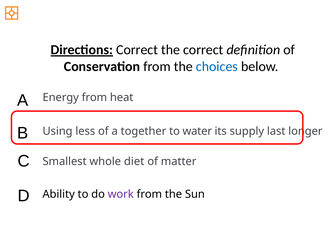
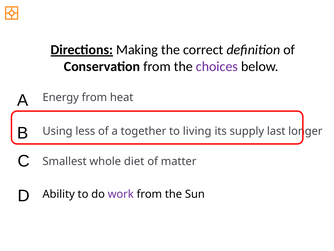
Directions Correct: Correct -> Making (137, 50)
choices colour: blue -> purple (217, 66)
water: water -> living (197, 131)
